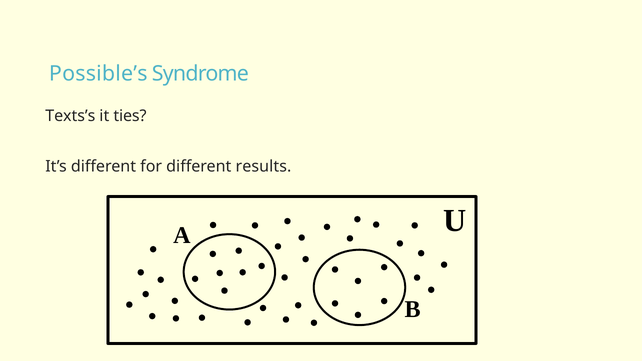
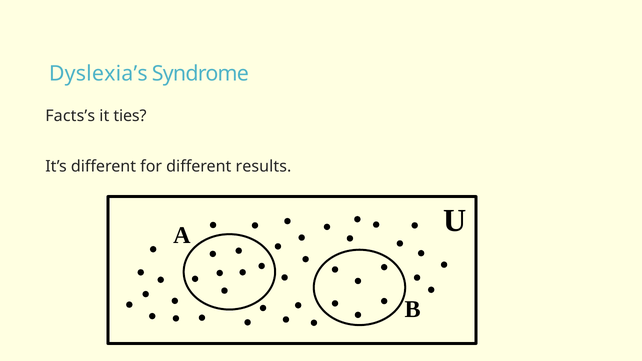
Possible’s: Possible’s -> Dyslexia’s (98, 74)
Texts’s: Texts’s -> Facts’s (70, 116)
